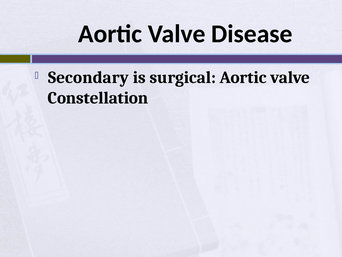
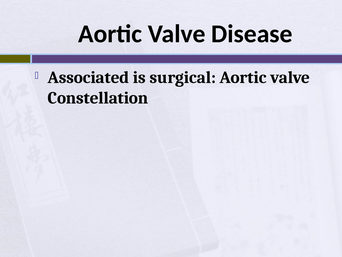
Secondary: Secondary -> Associated (88, 77)
